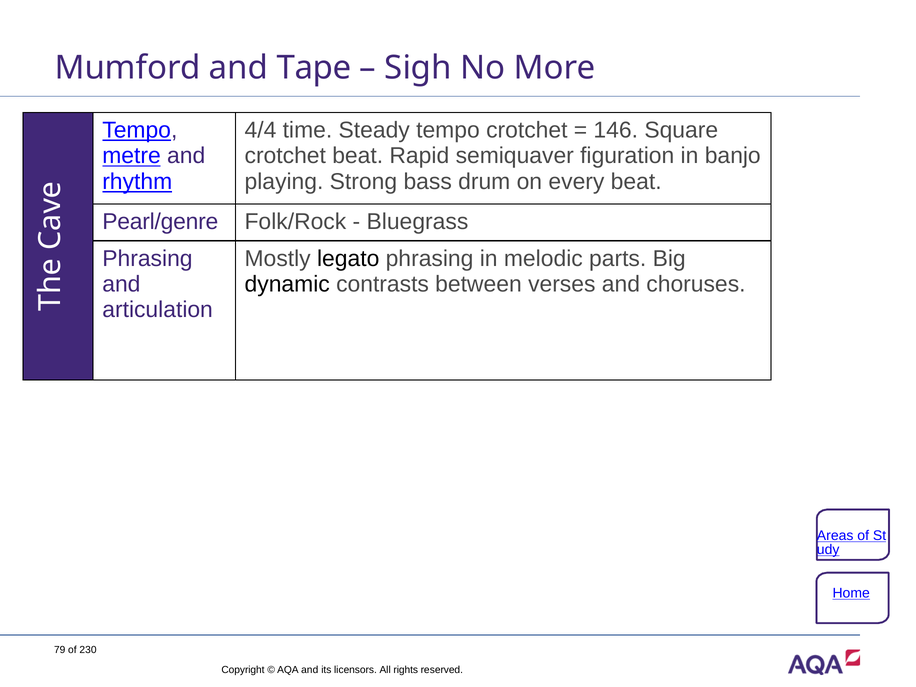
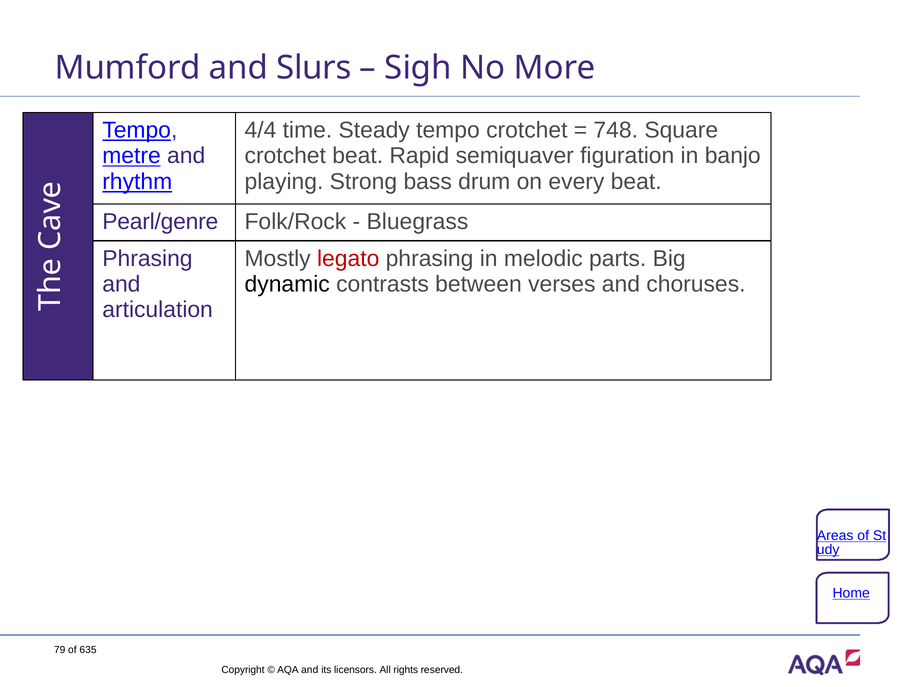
Tape: Tape -> Slurs (314, 68)
146: 146 -> 748 (616, 130)
legato colour: black -> red (348, 259)
230: 230 -> 635 (88, 650)
